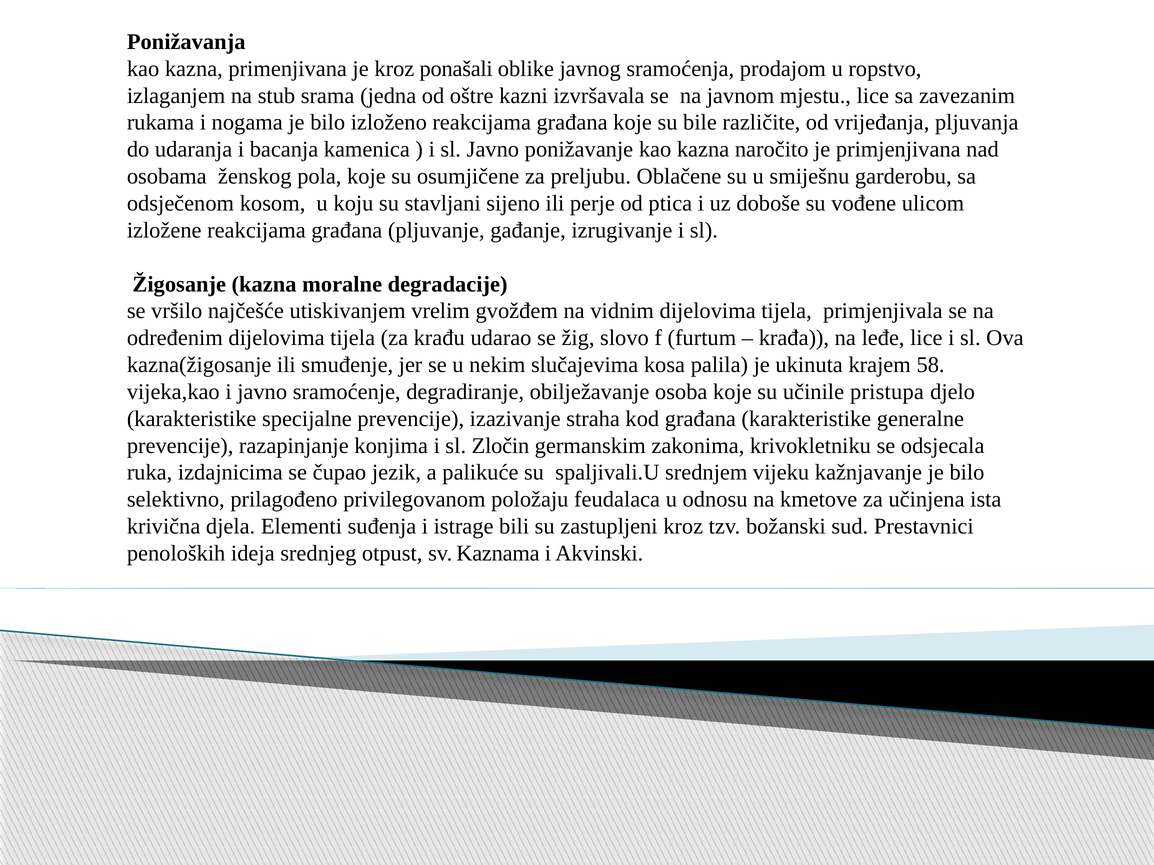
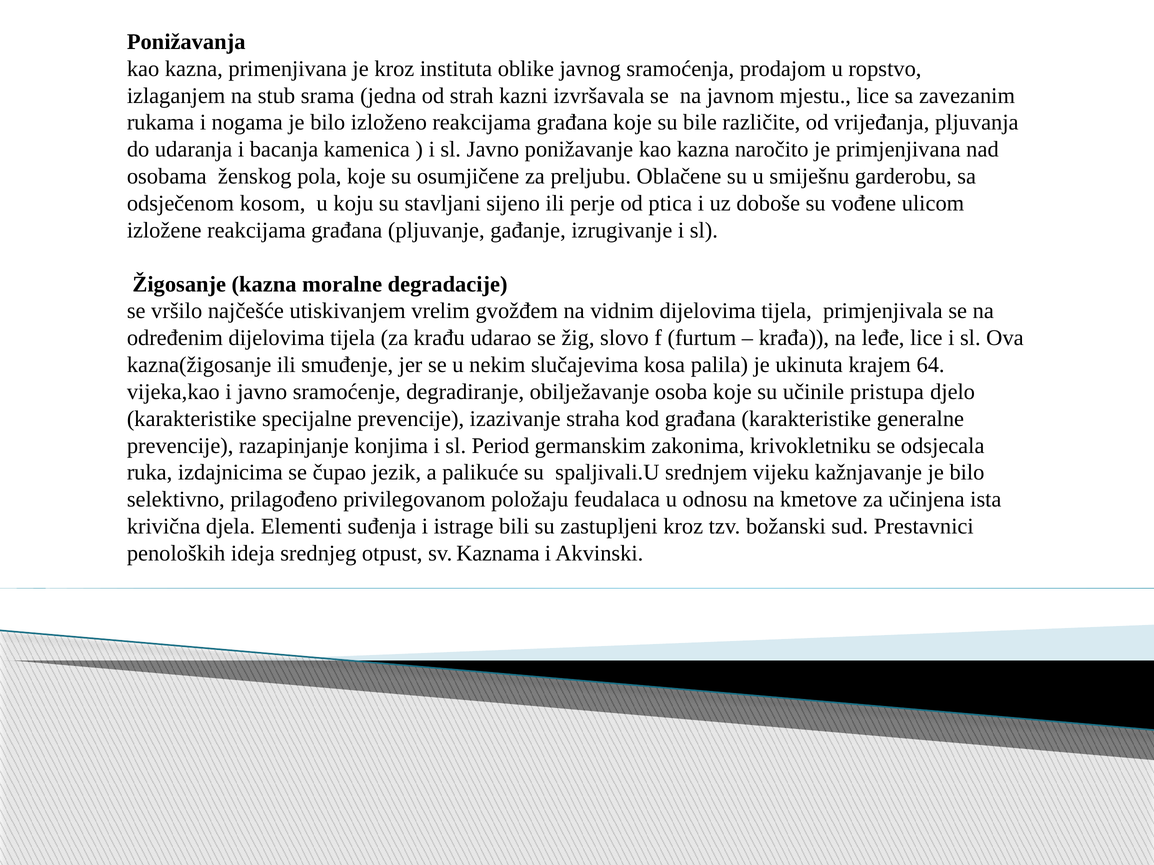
ponašali: ponašali -> instituta (456, 69)
oštre: oštre -> strah (472, 96)
58: 58 -> 64 (931, 365)
Zločin: Zločin -> Period (500, 446)
